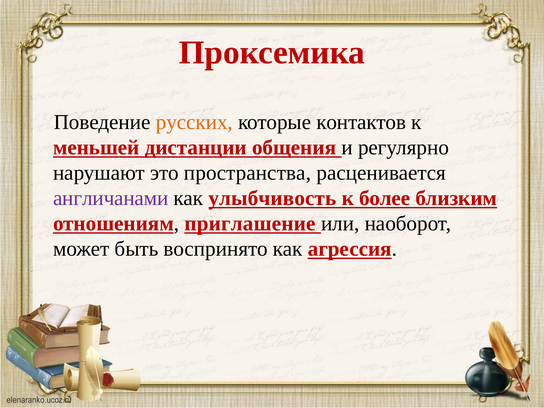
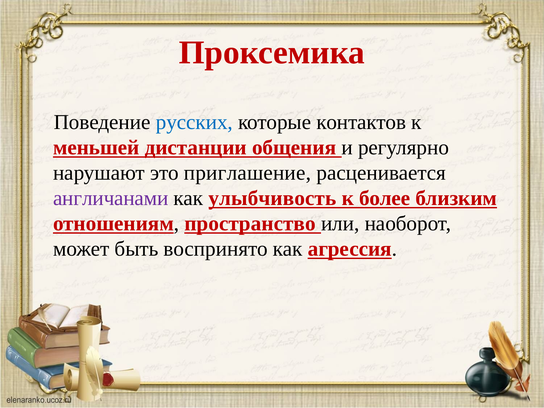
русских colour: orange -> blue (194, 122)
пространства: пространства -> приглашение (247, 173)
приглашение: приглашение -> пространство (250, 224)
